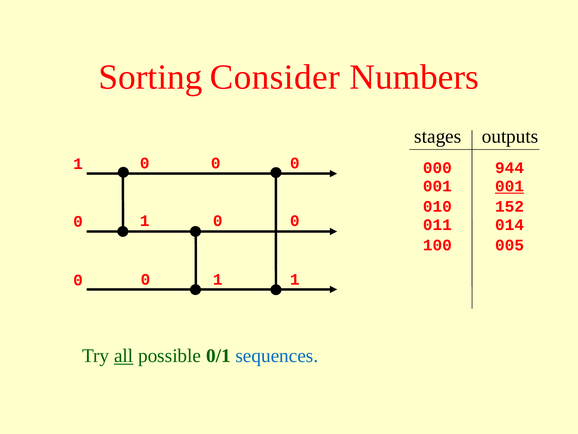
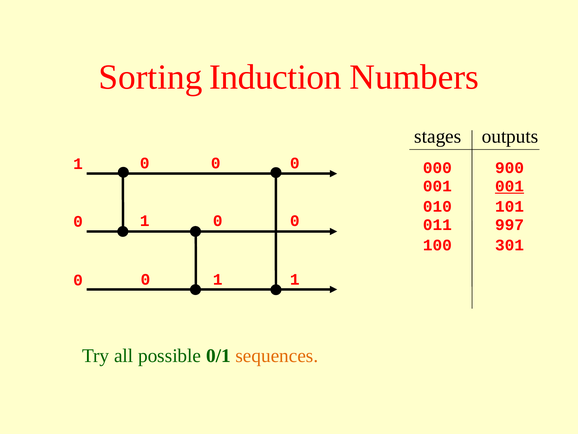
Consider: Consider -> Induction (275, 77)
944: 944 -> 900 (510, 168)
152: 152 -> 101 (510, 206)
014: 014 -> 997 (510, 225)
005: 005 -> 301 (510, 245)
all underline: present -> none (124, 356)
sequences colour: blue -> orange (277, 356)
